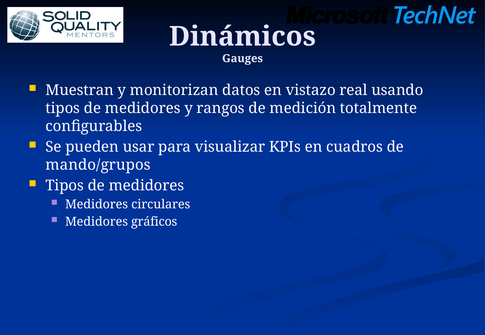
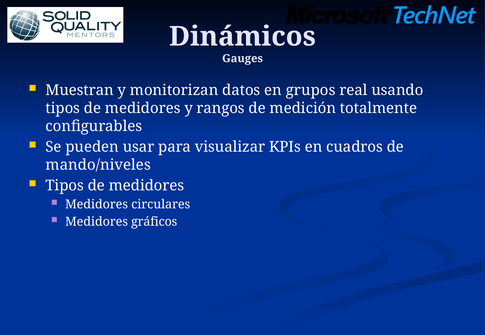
vistazo: vistazo -> grupos (311, 91)
mando/grupos: mando/grupos -> mando/niveles (98, 165)
